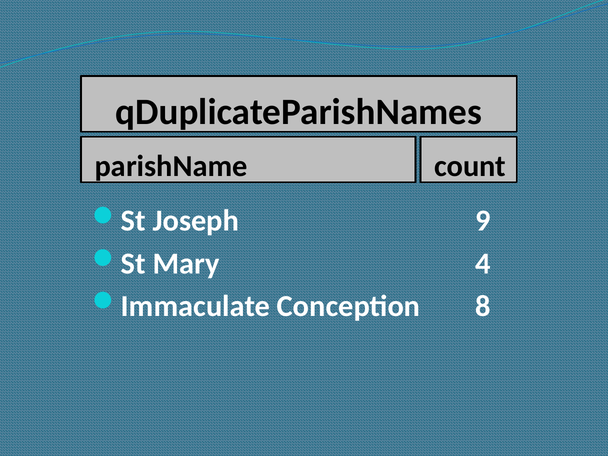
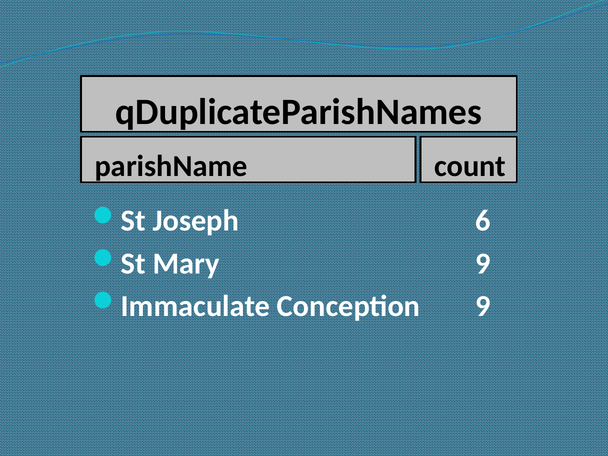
9: 9 -> 6 (483, 221)
Mary 4: 4 -> 9 (483, 264)
Conception 8: 8 -> 9 (483, 306)
